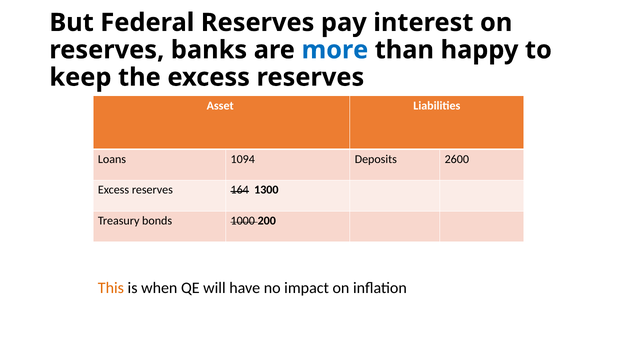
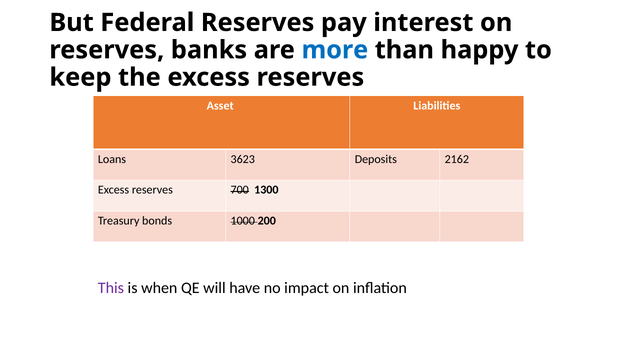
1094: 1094 -> 3623 (243, 159)
2600: 2600 -> 2162 (457, 159)
164: 164 -> 700 (240, 190)
This colour: orange -> purple (111, 289)
